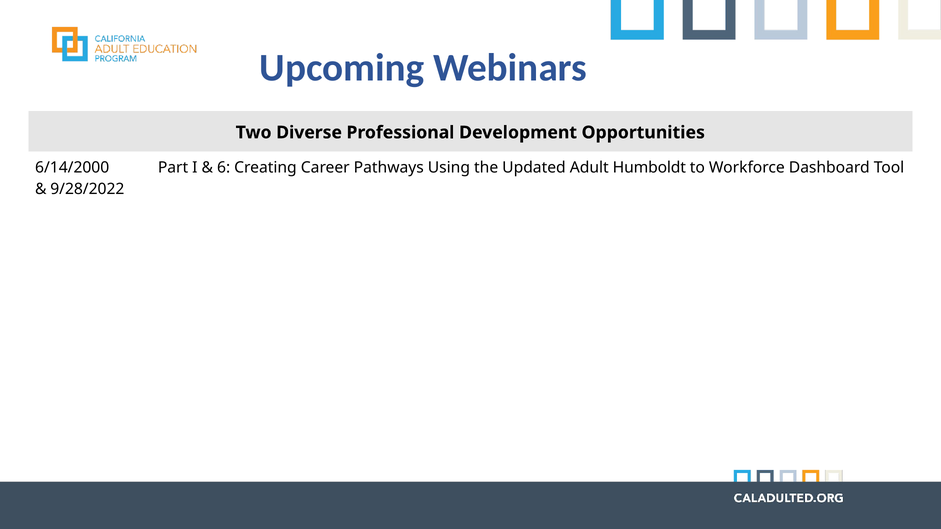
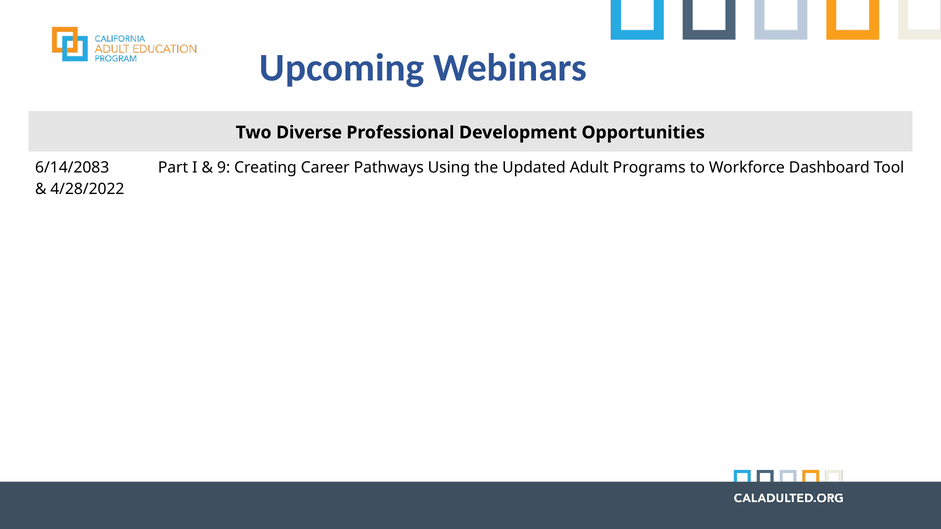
6/14/2000: 6/14/2000 -> 6/14/2083 (72, 168)
6: 6 -> 9 (224, 168)
Humboldt: Humboldt -> Programs (649, 168)
9/28/2022: 9/28/2022 -> 4/28/2022 (87, 189)
